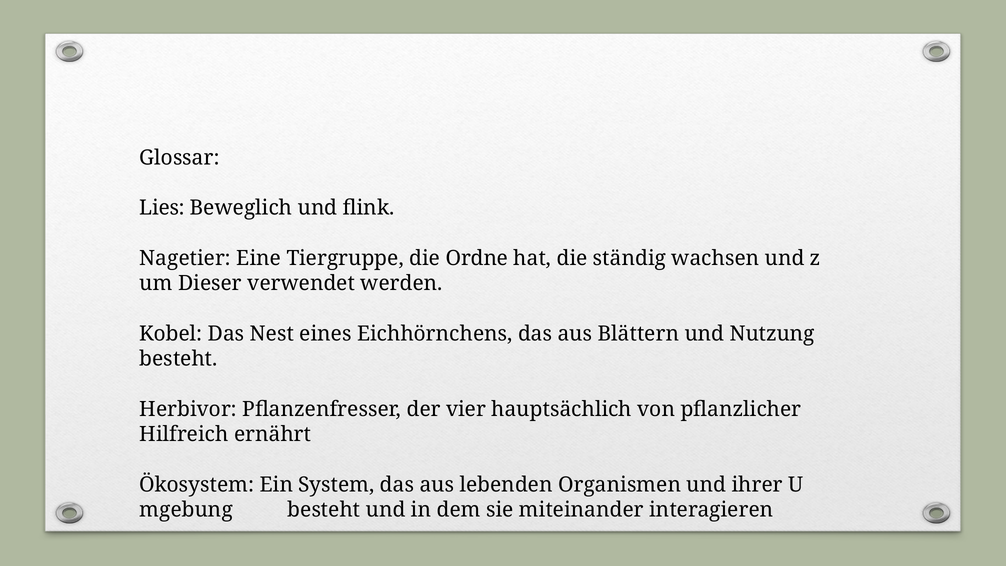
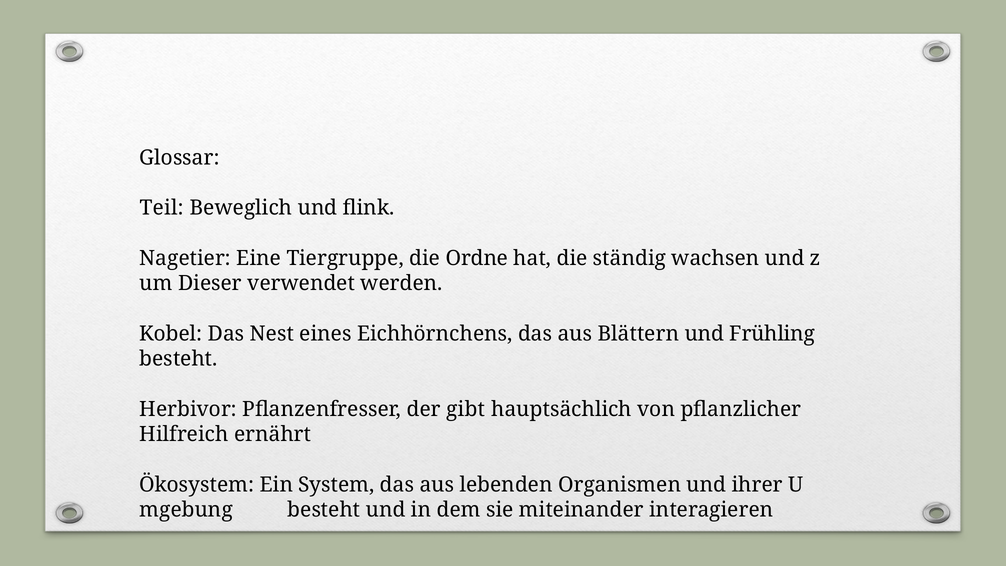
Lies: Lies -> Teil (162, 208)
Nutzung: Nutzung -> Frühling (772, 334)
vier: vier -> gibt (466, 409)
